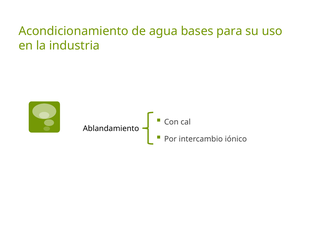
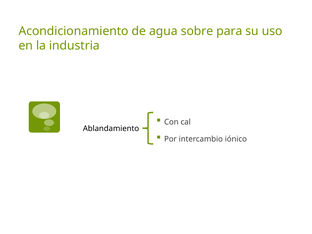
bases: bases -> sobre (197, 31)
